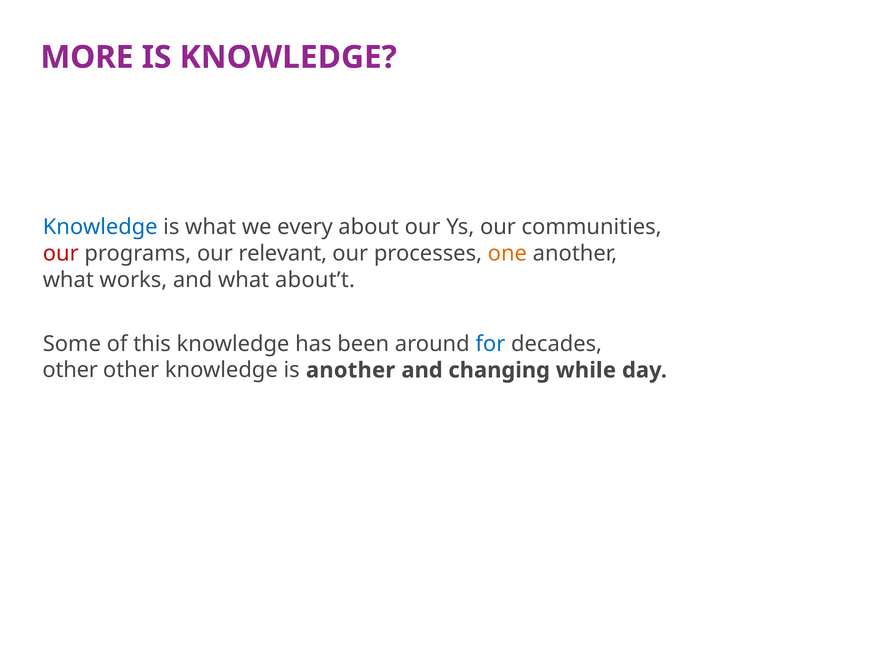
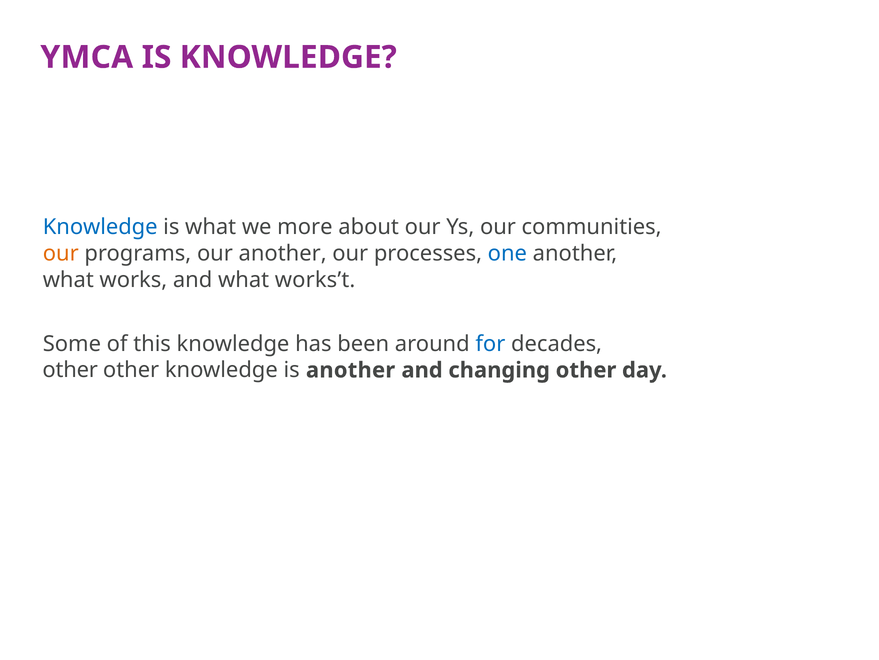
MORE: MORE -> YMCA (87, 57)
every: every -> more (305, 227)
our colour: red -> orange (61, 253)
our relevant: relevant -> another (283, 253)
one colour: orange -> blue (507, 253)
about’t: about’t -> works’t (315, 280)
changing while: while -> other (586, 370)
